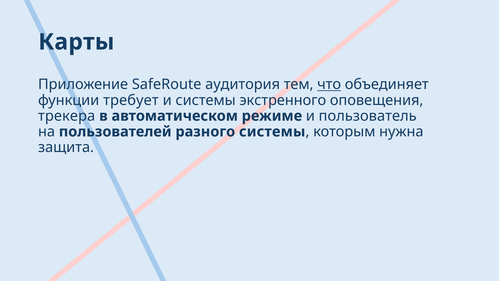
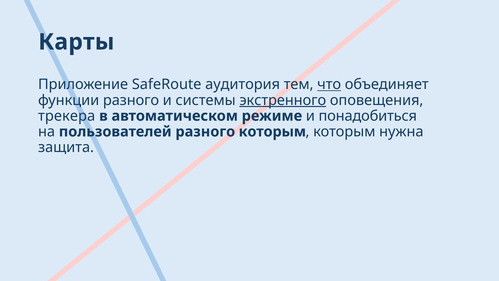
функции требует: требует -> разного (131, 100)
экстренного underline: none -> present (283, 100)
пользователь: пользователь -> понадобиться (368, 116)
разного системы: системы -> которым (272, 132)
